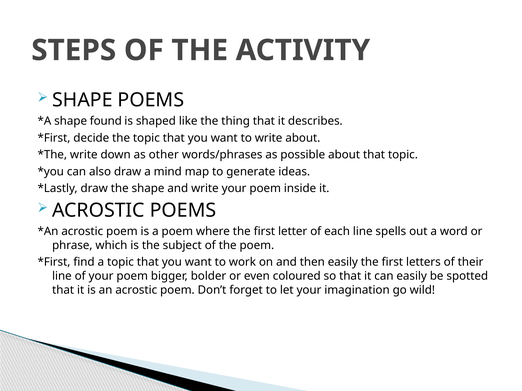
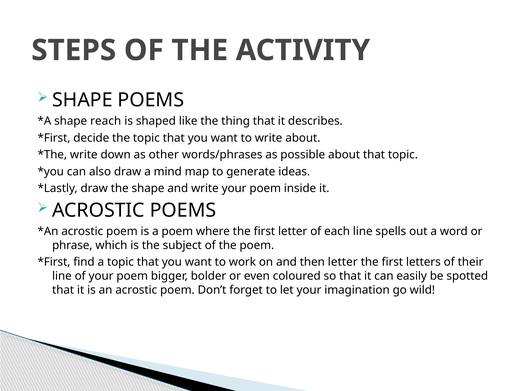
found: found -> reach (106, 121)
then easily: easily -> letter (343, 262)
